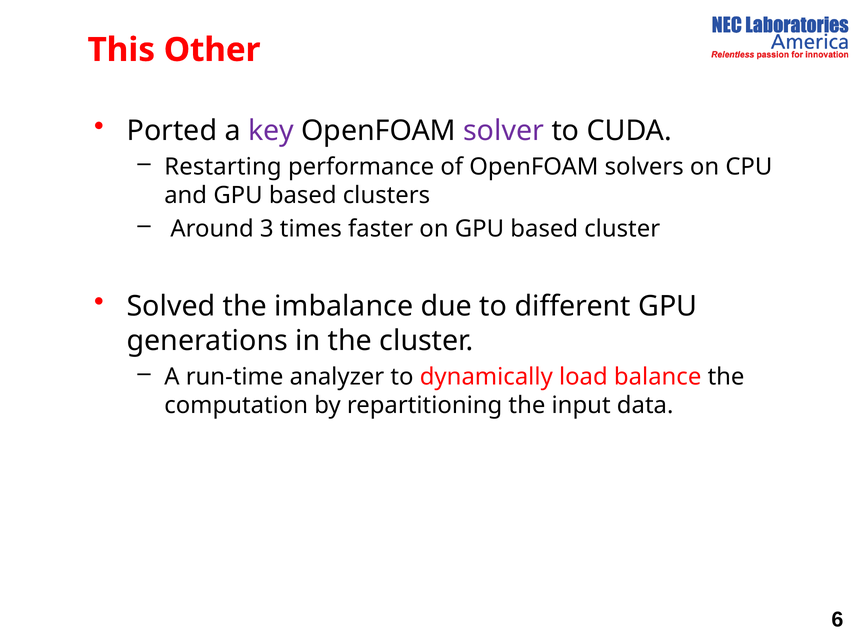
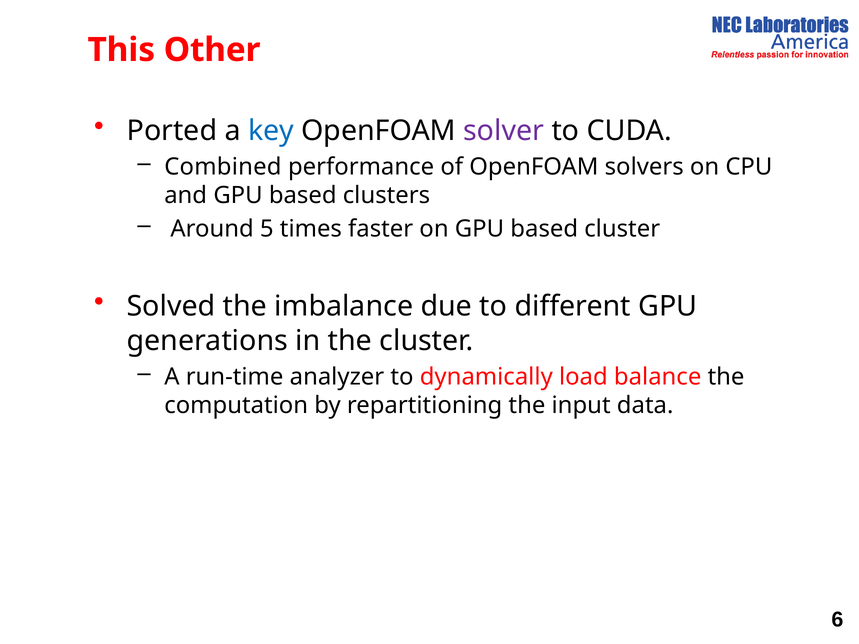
key colour: purple -> blue (271, 131)
Restarting: Restarting -> Combined (223, 167)
3: 3 -> 5 (267, 229)
